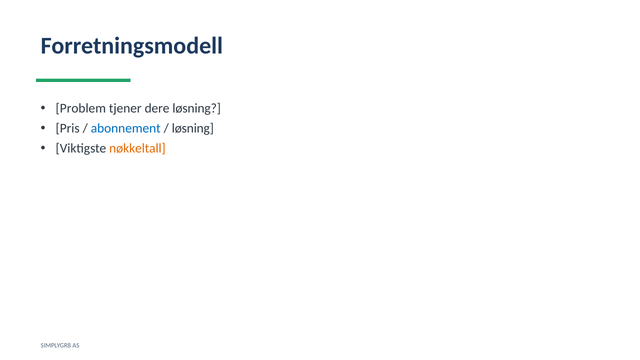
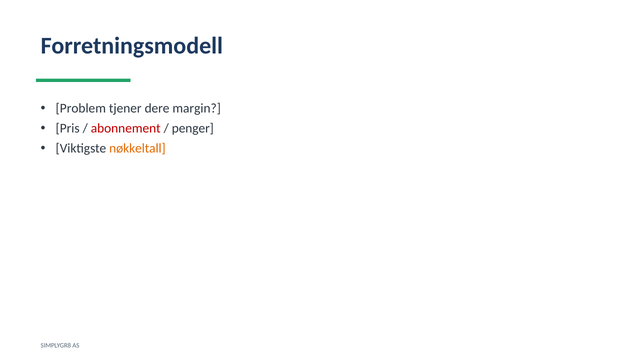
dere løsning: løsning -> margin (197, 108)
abonnement colour: blue -> red (126, 128)
løsning: løsning -> penger (193, 128)
